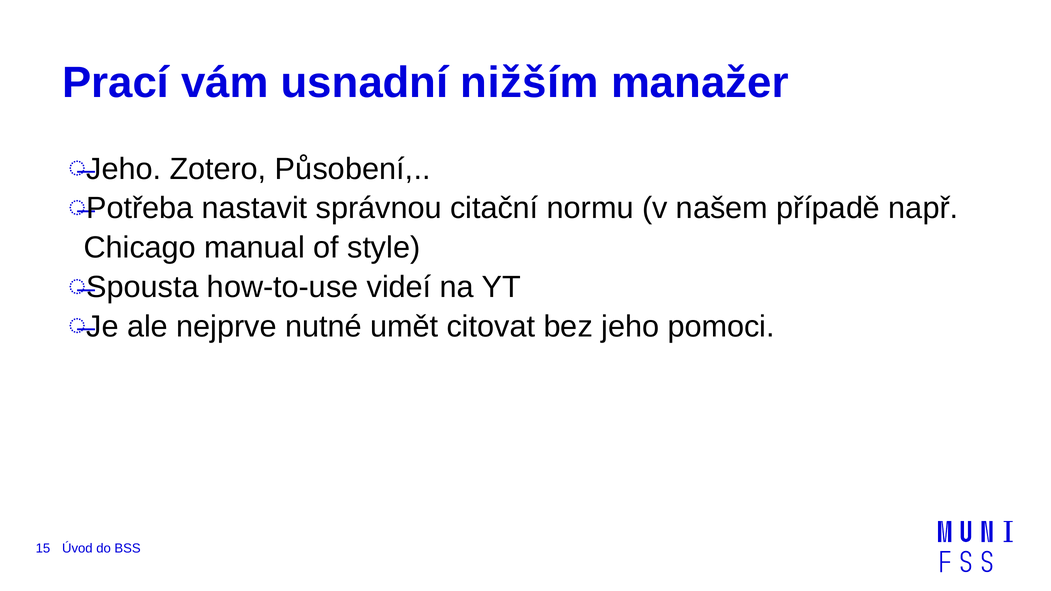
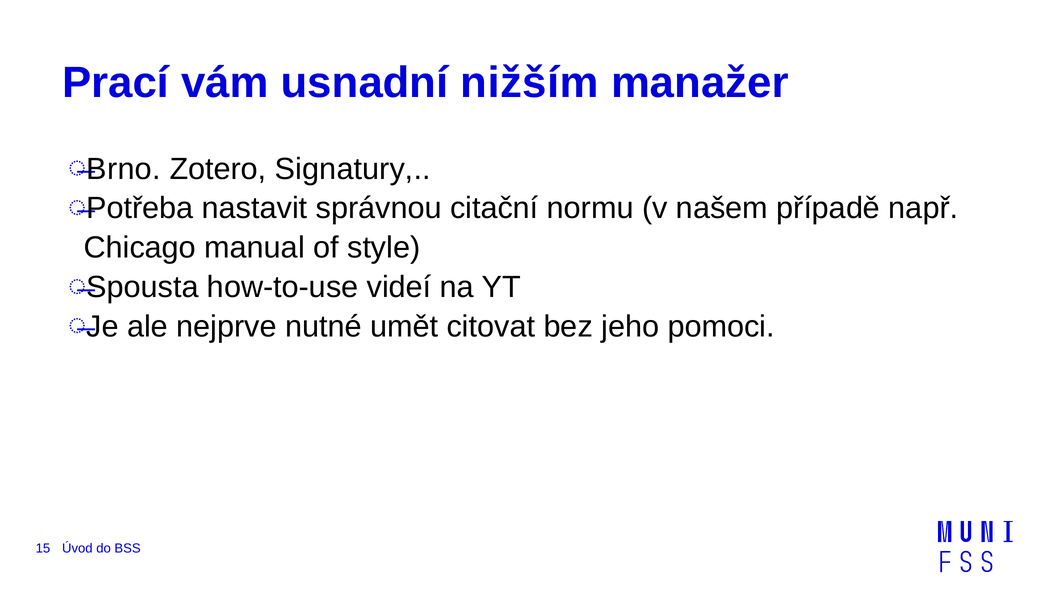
Jeho: Jeho -> Brno (124, 169)
Působení: Působení -> Signatury (353, 169)
